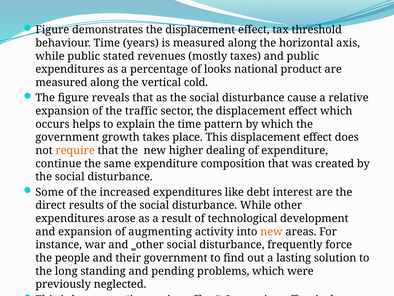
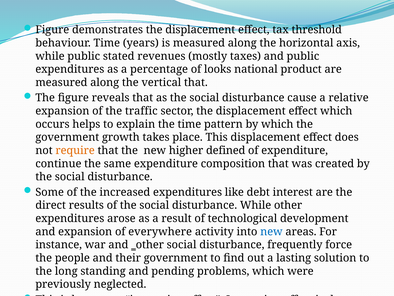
vertical cold: cold -> that (196, 82)
dealing: dealing -> defined (226, 150)
augmenting: augmenting -> everywhere (160, 231)
new colour: orange -> blue (271, 231)
